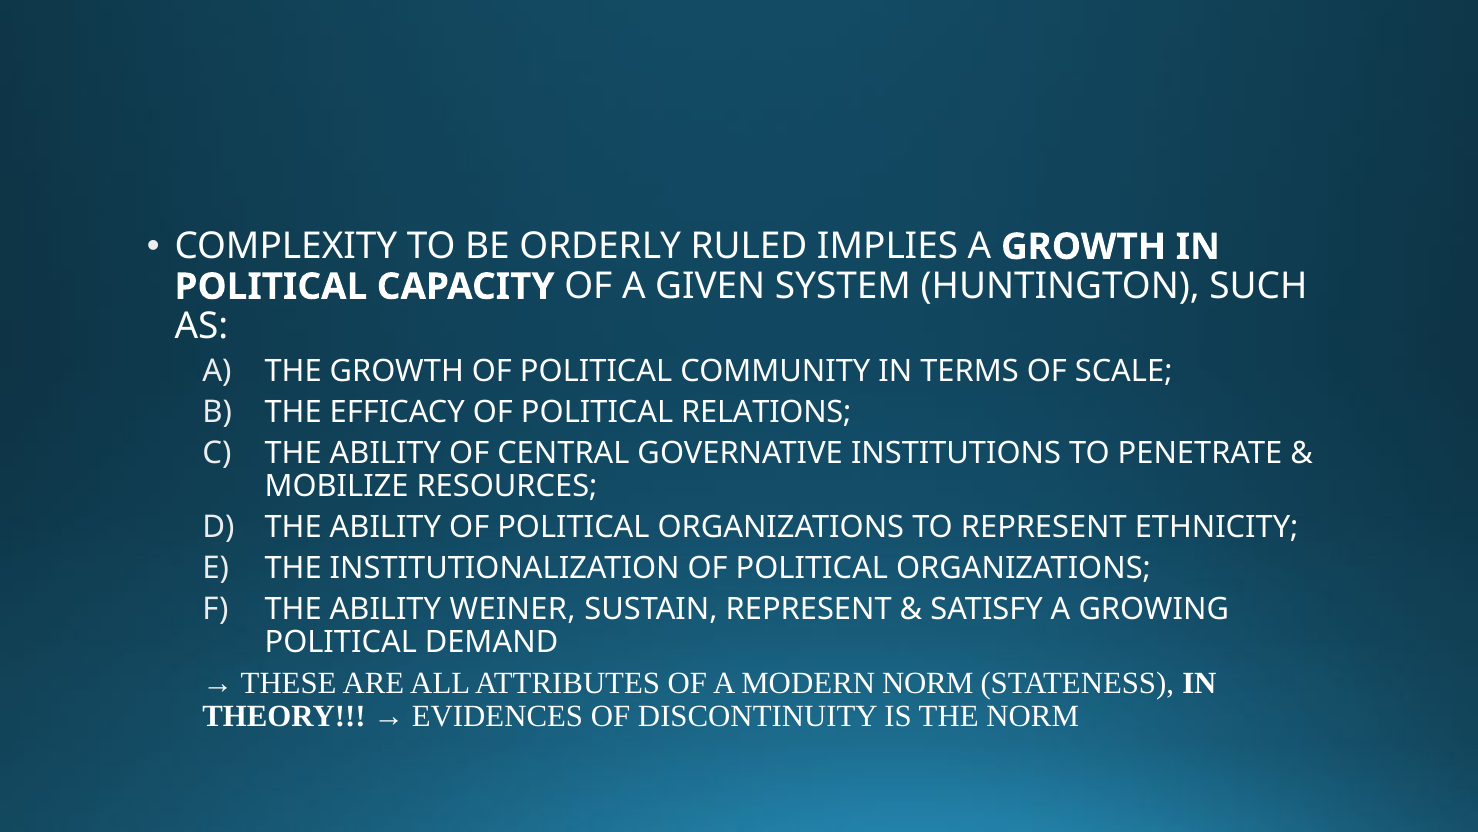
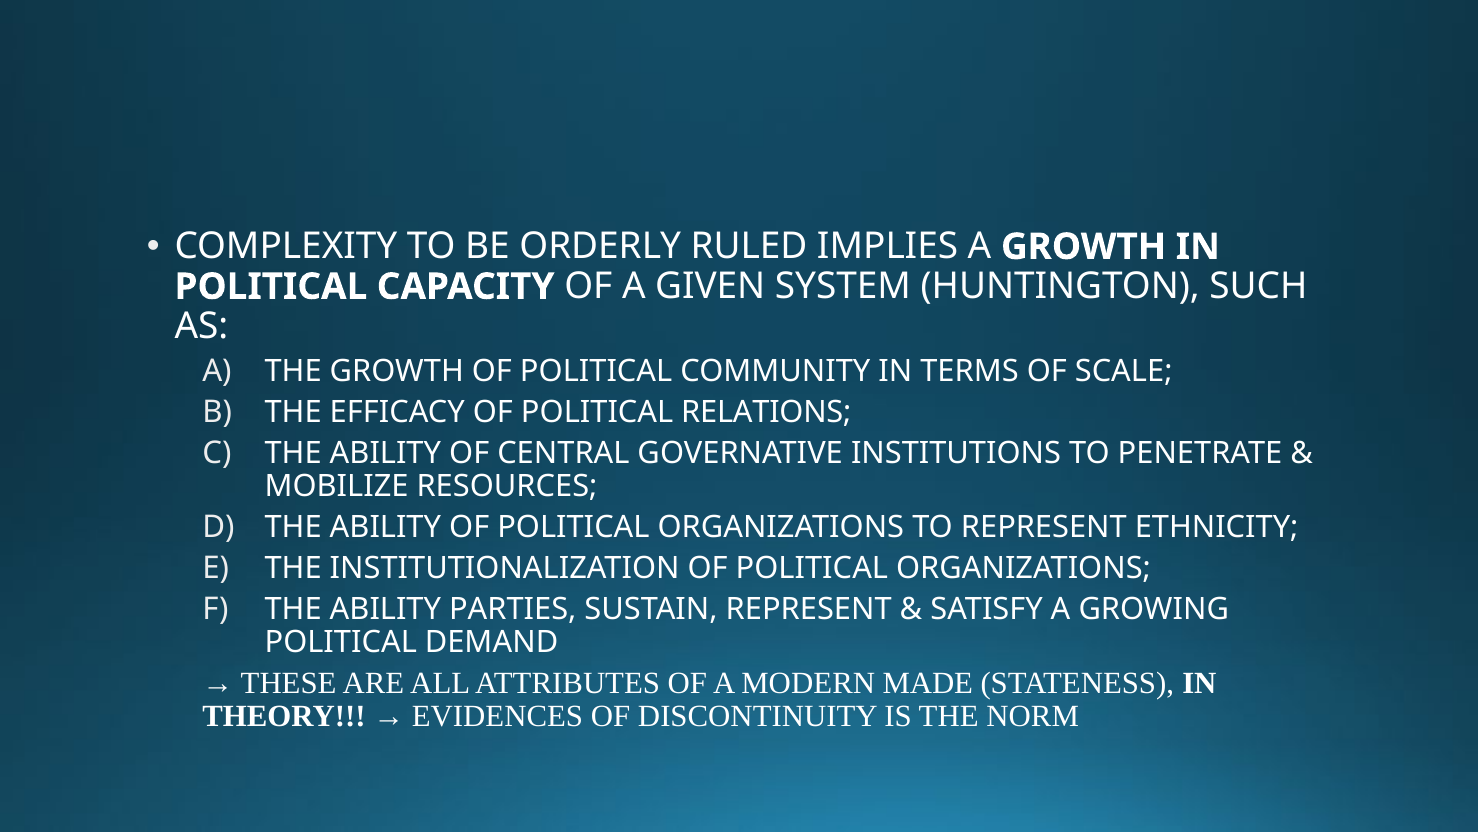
WEINER: WEINER -> PARTIES (513, 609)
MODERN NORM: NORM -> MADE (928, 683)
